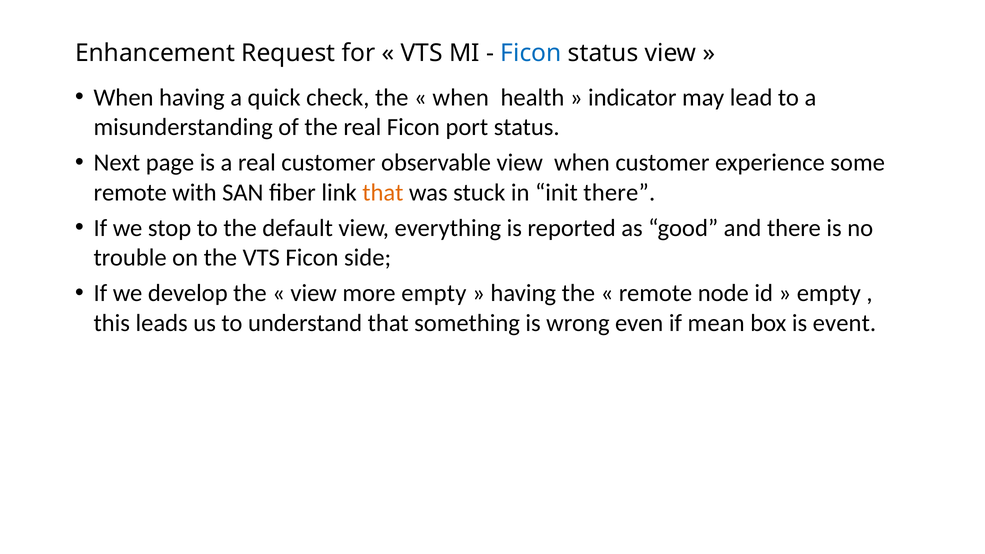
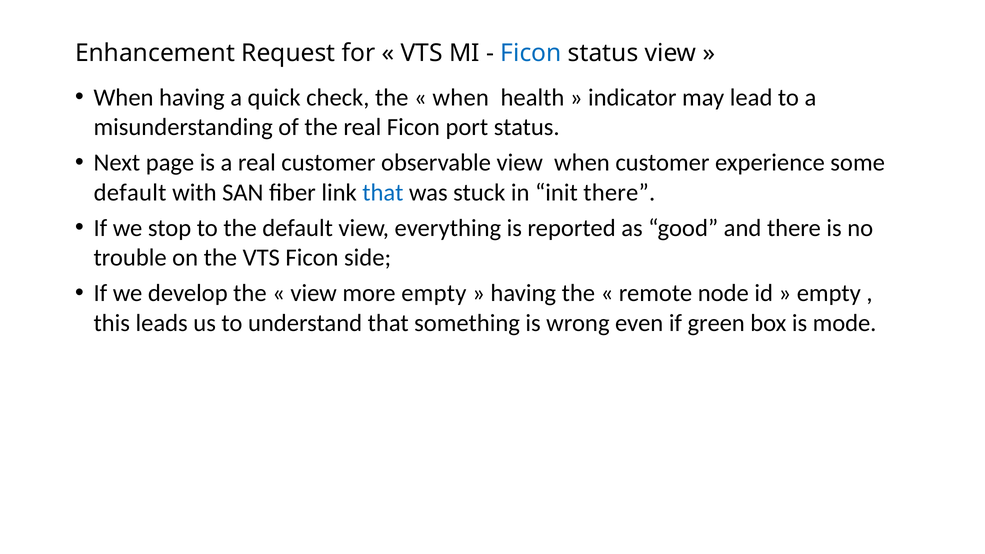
remote: remote -> default (130, 192)
that colour: orange -> blue (383, 192)
mean: mean -> green (716, 323)
event: event -> mode (845, 323)
